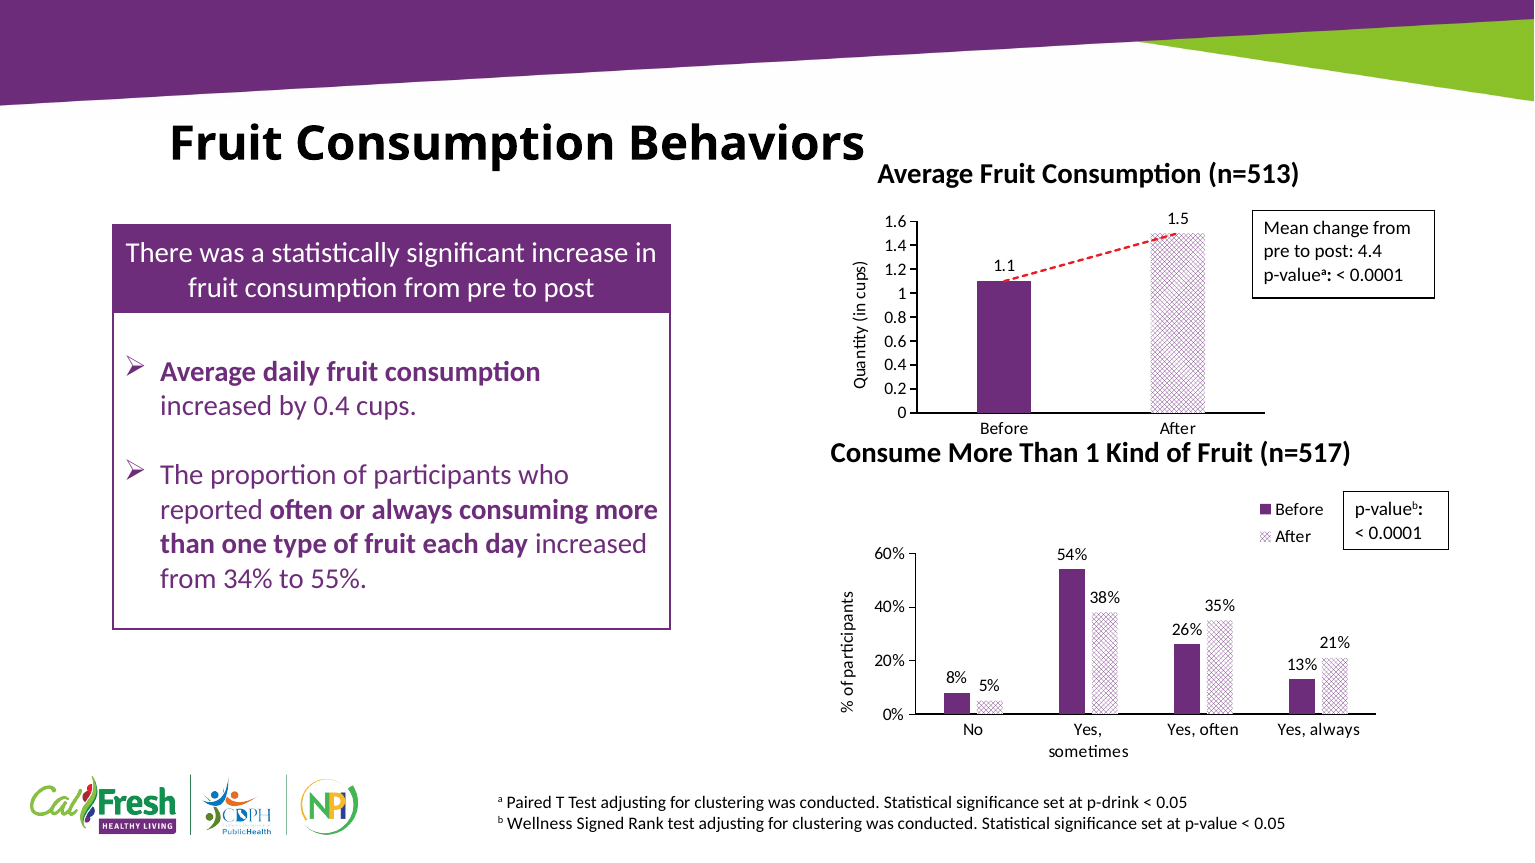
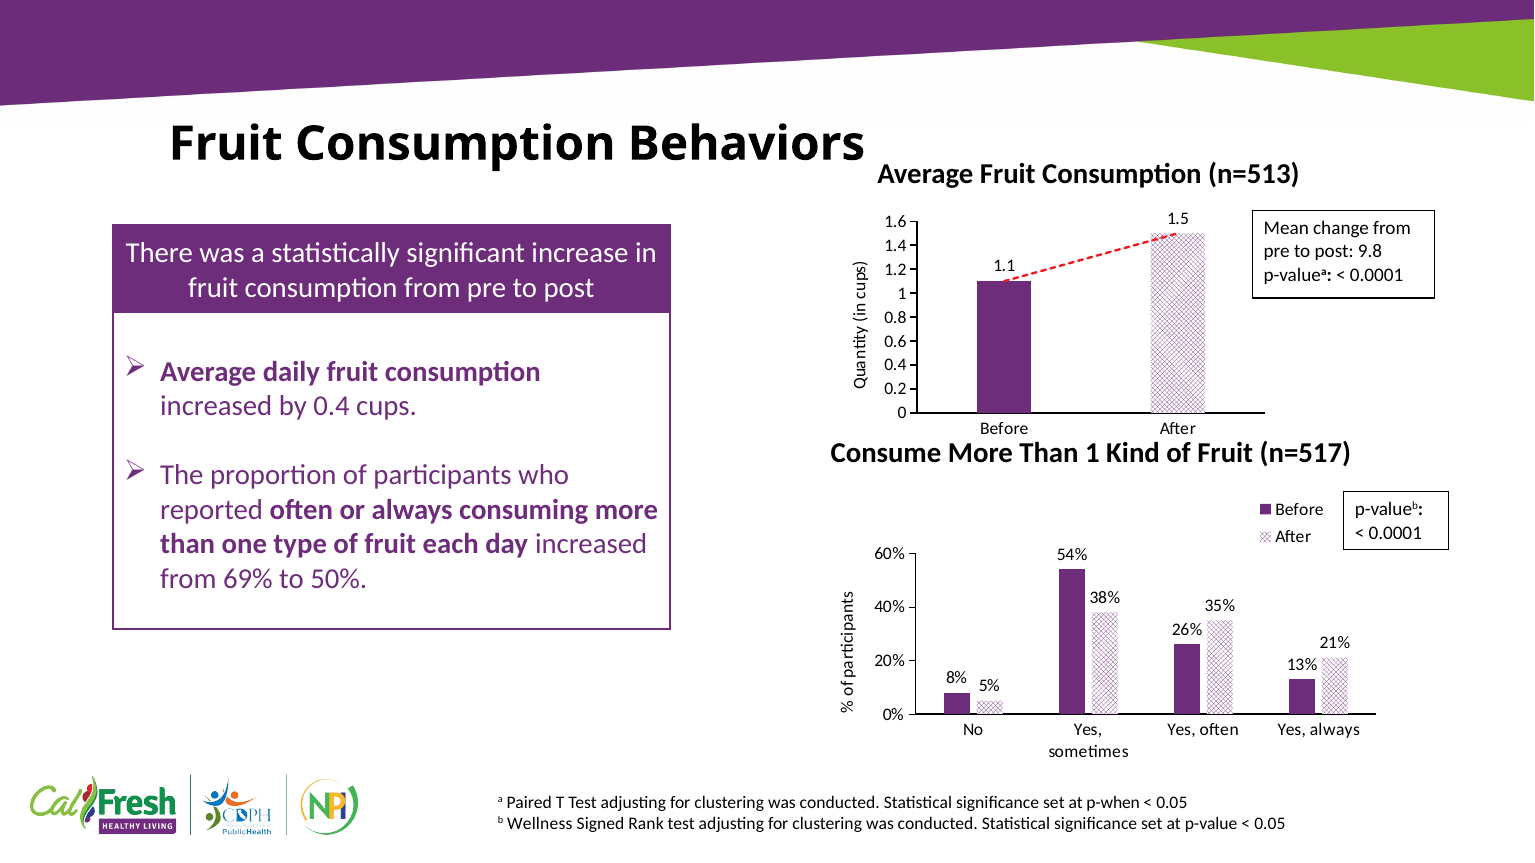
4.4: 4.4 -> 9.8 (1370, 251)
34%: 34% -> 69% (248, 579)
55%: 55% -> 50% (339, 579)
p-drink: p-drink -> p-when (1113, 803)
